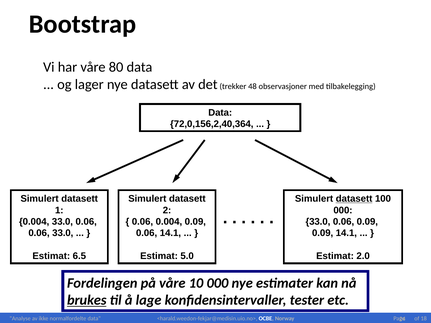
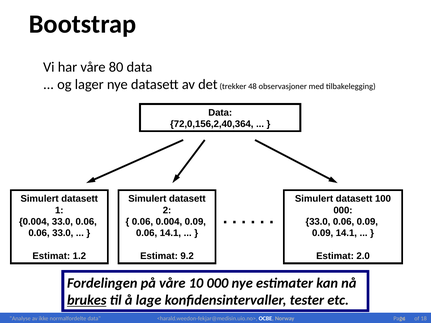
datasett underline: present -> none (354, 199)
6.5: 6.5 -> 1.2 (79, 256)
5.0: 5.0 -> 9.2 (187, 256)
